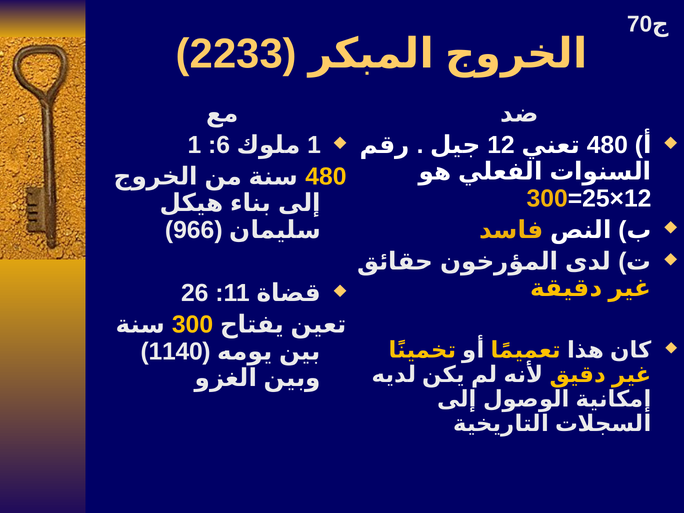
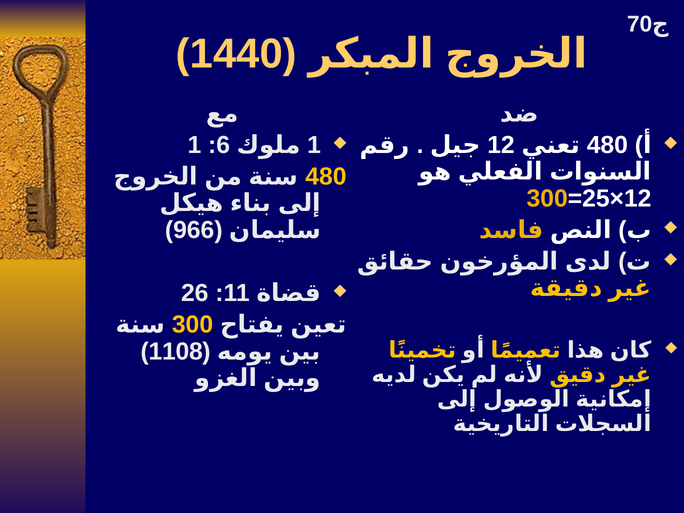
2233: 2233 -> 1440 (236, 54)
1140: 1140 -> 1108 (176, 351)
